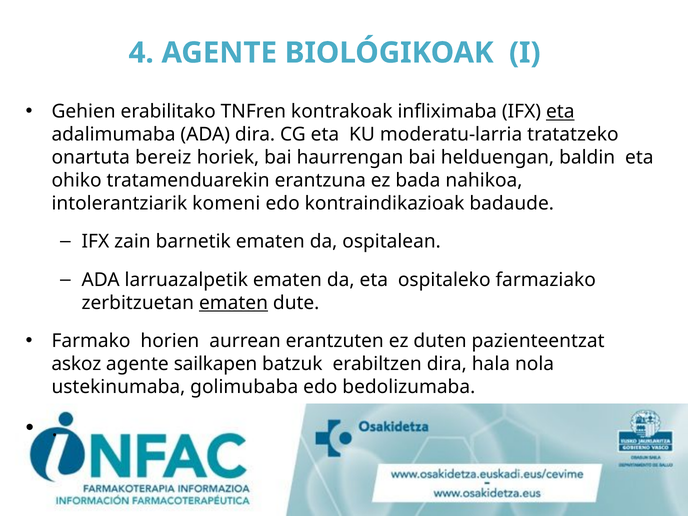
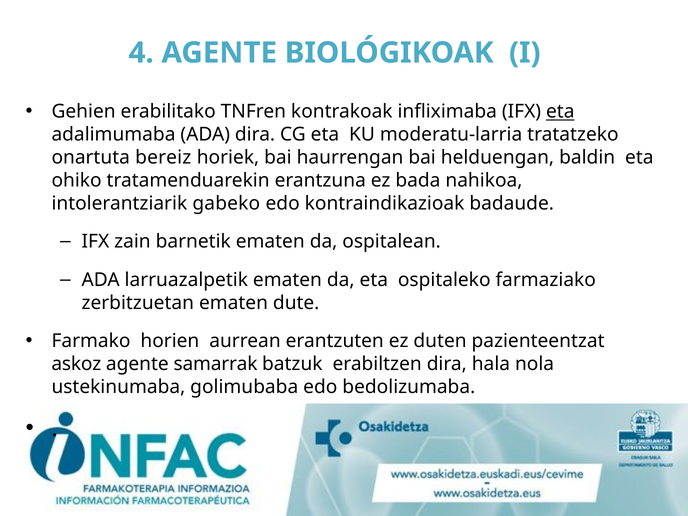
komeni: komeni -> gabeko (226, 203)
ematen underline: present -> none (233, 303)
sailkapen: sailkapen -> samarrak (216, 364)
